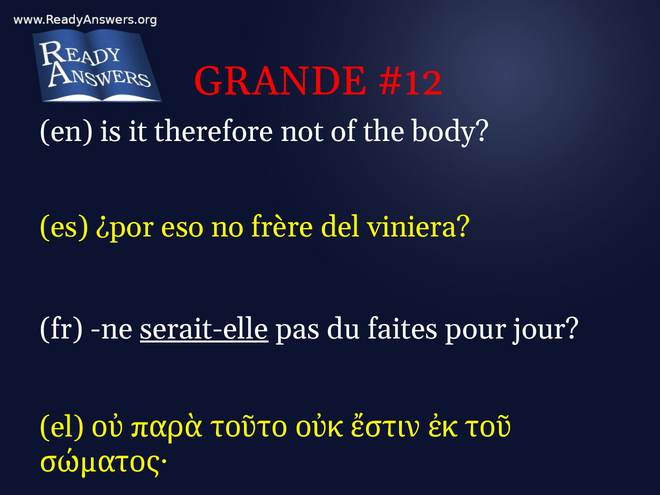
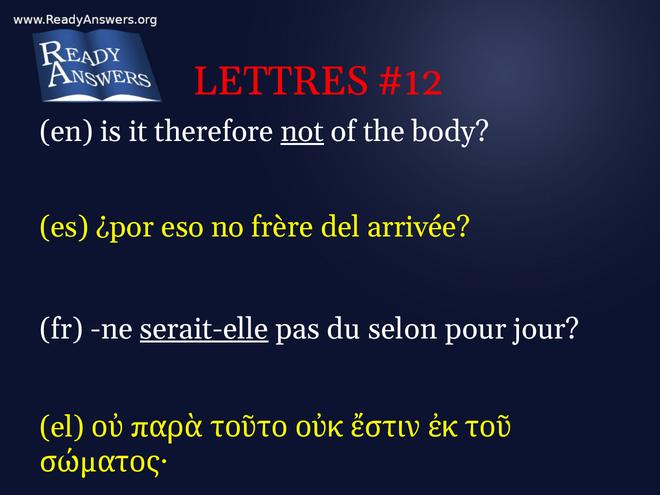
GRANDE: GRANDE -> LETTRES (281, 81)
not underline: none -> present (302, 131)
viniera: viniera -> arrivée (419, 227)
faites: faites -> selon (403, 329)
